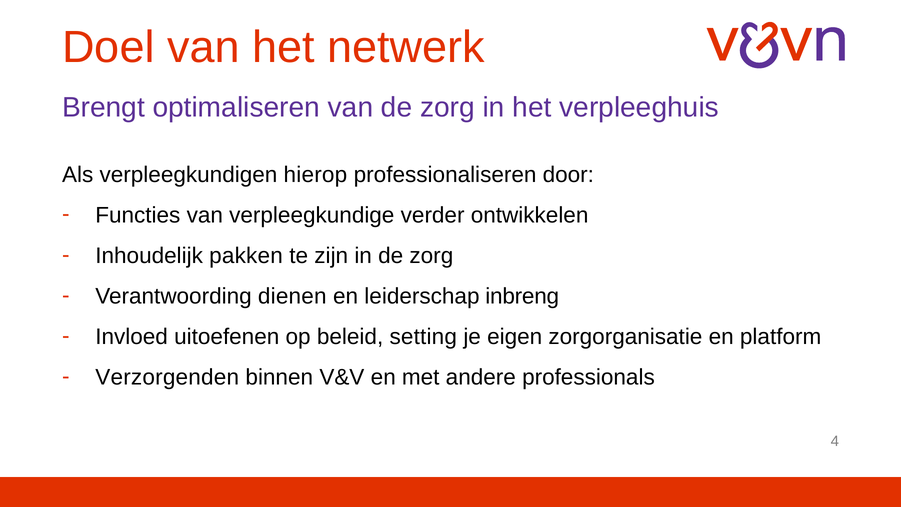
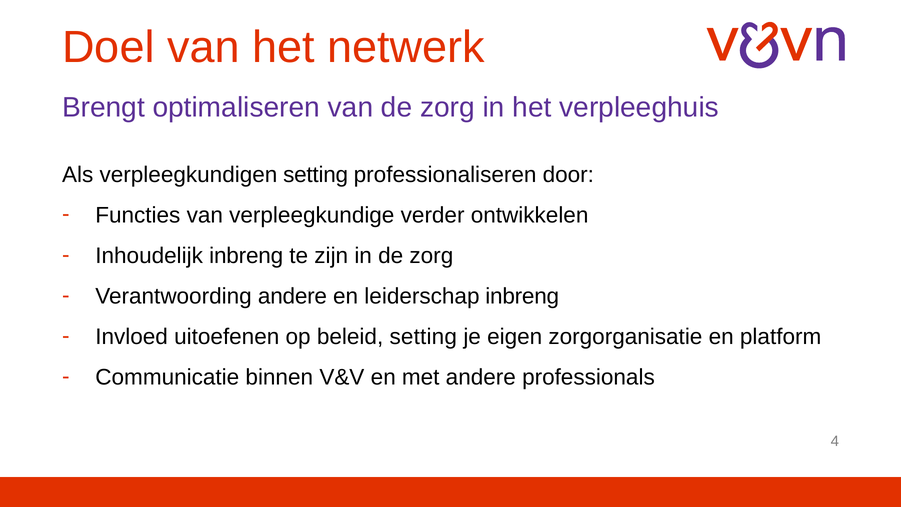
verpleegkundigen hierop: hierop -> setting (316, 175)
Inhoudelijk pakken: pakken -> inbreng (246, 256)
Verantwoording dienen: dienen -> andere (292, 296)
Verzorgenden: Verzorgenden -> Communicatie (167, 377)
